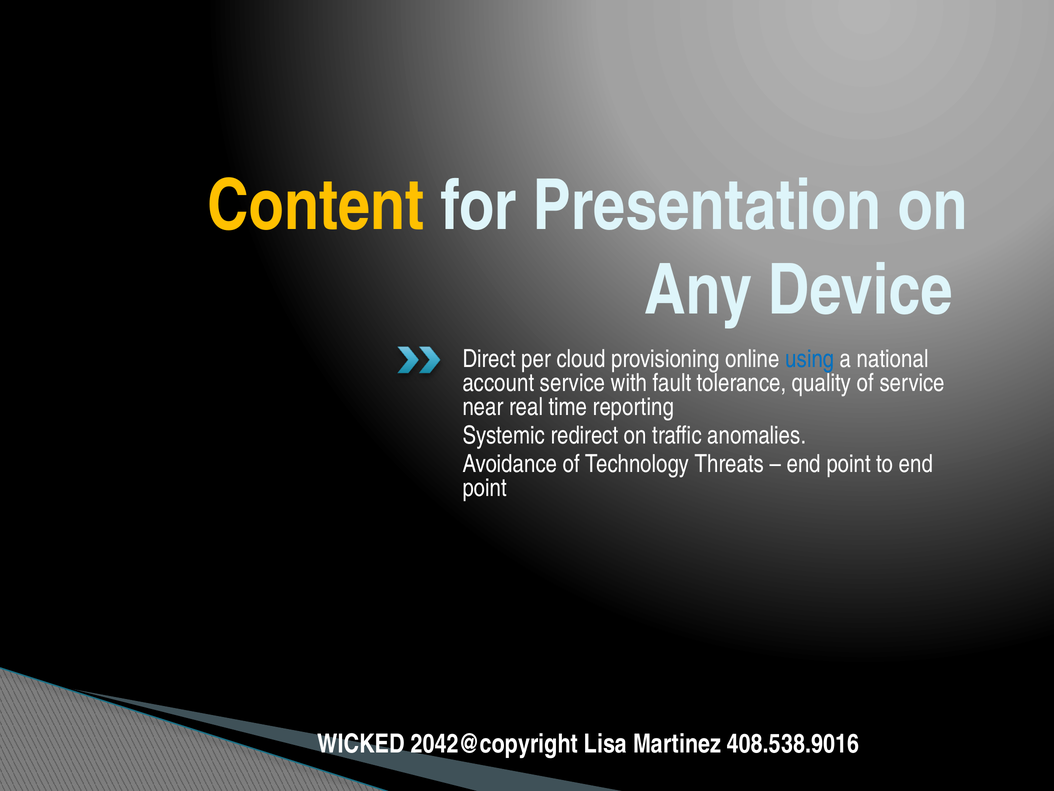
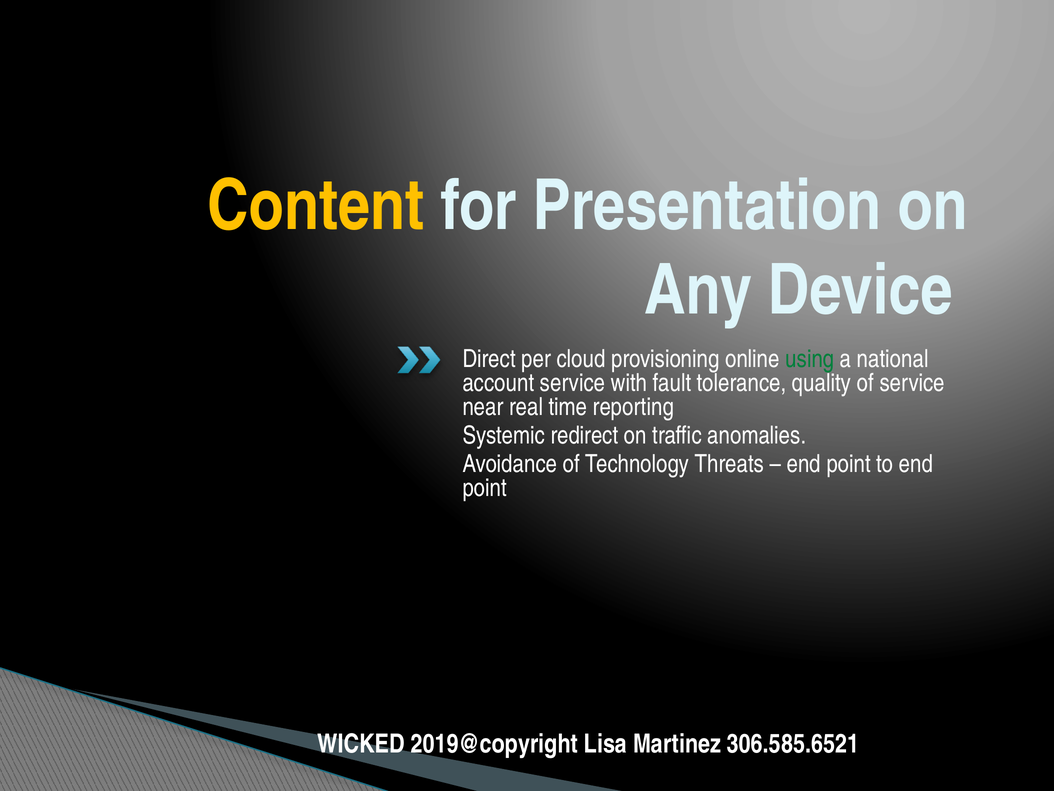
using colour: blue -> green (810, 359)
2042@copyright: 2042@copyright -> 2019@copyright (494, 744)
408.538.9016: 408.538.9016 -> 306.585.6521 (793, 744)
